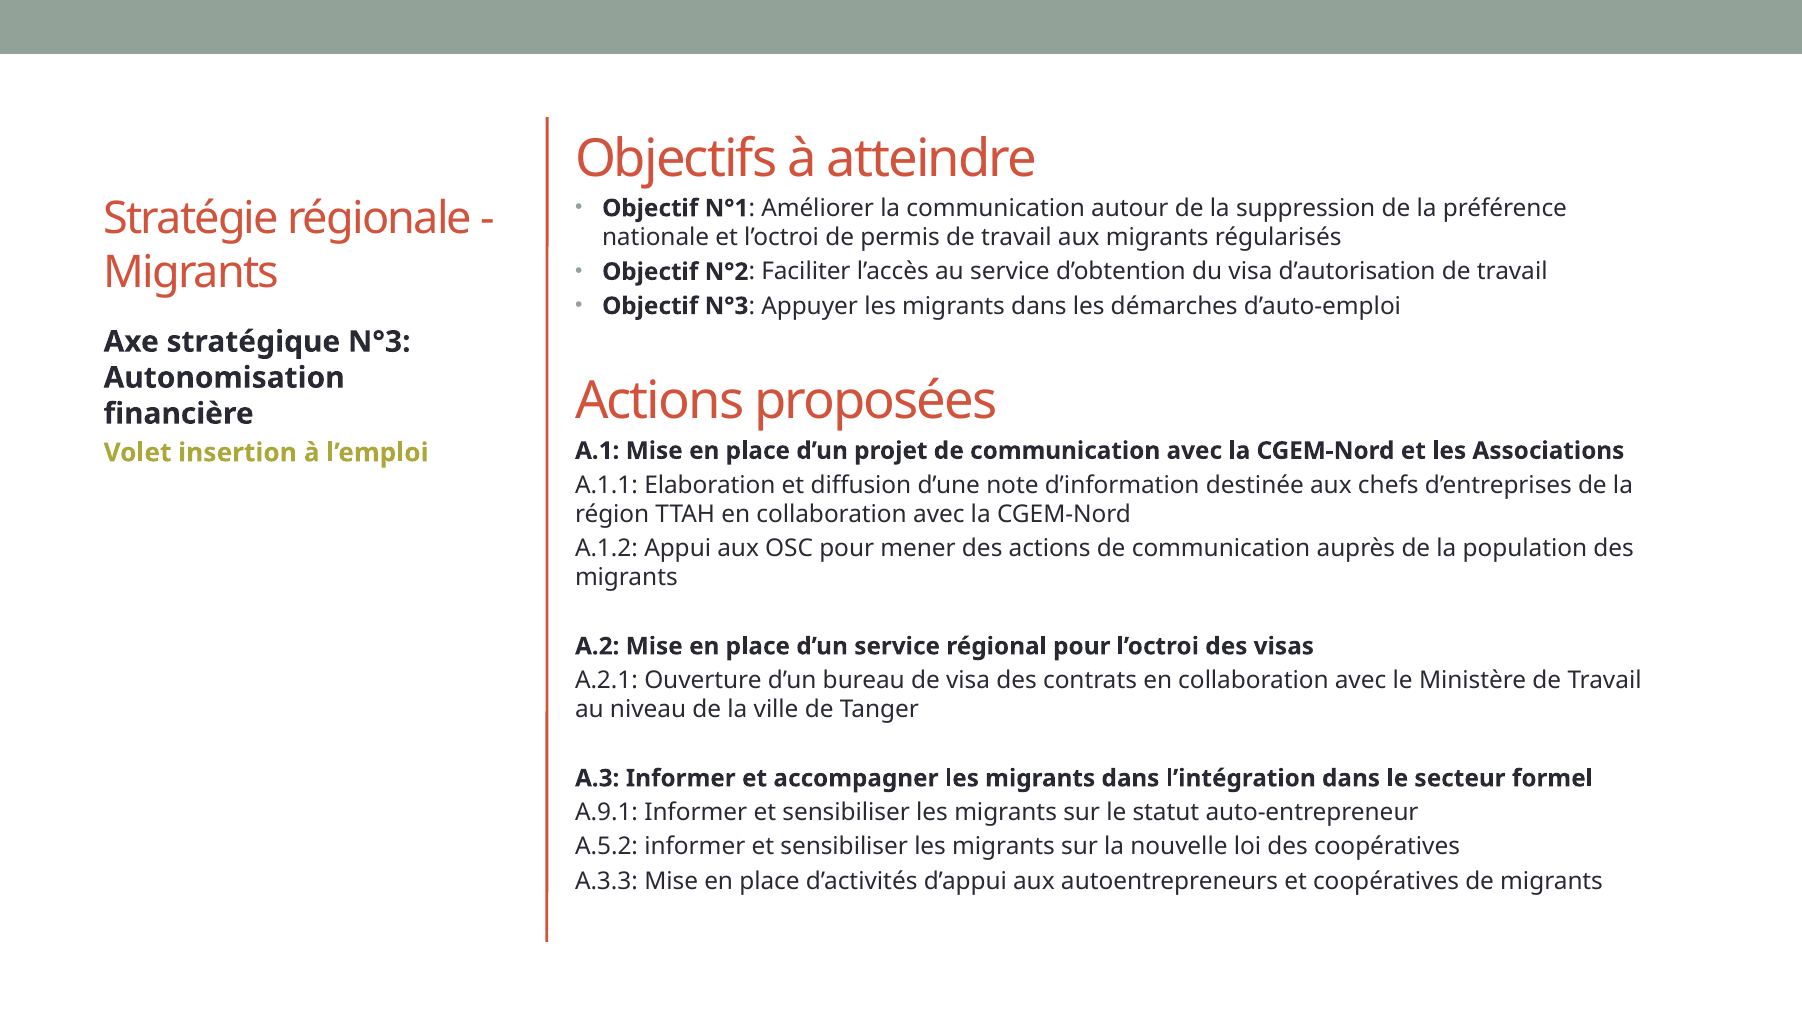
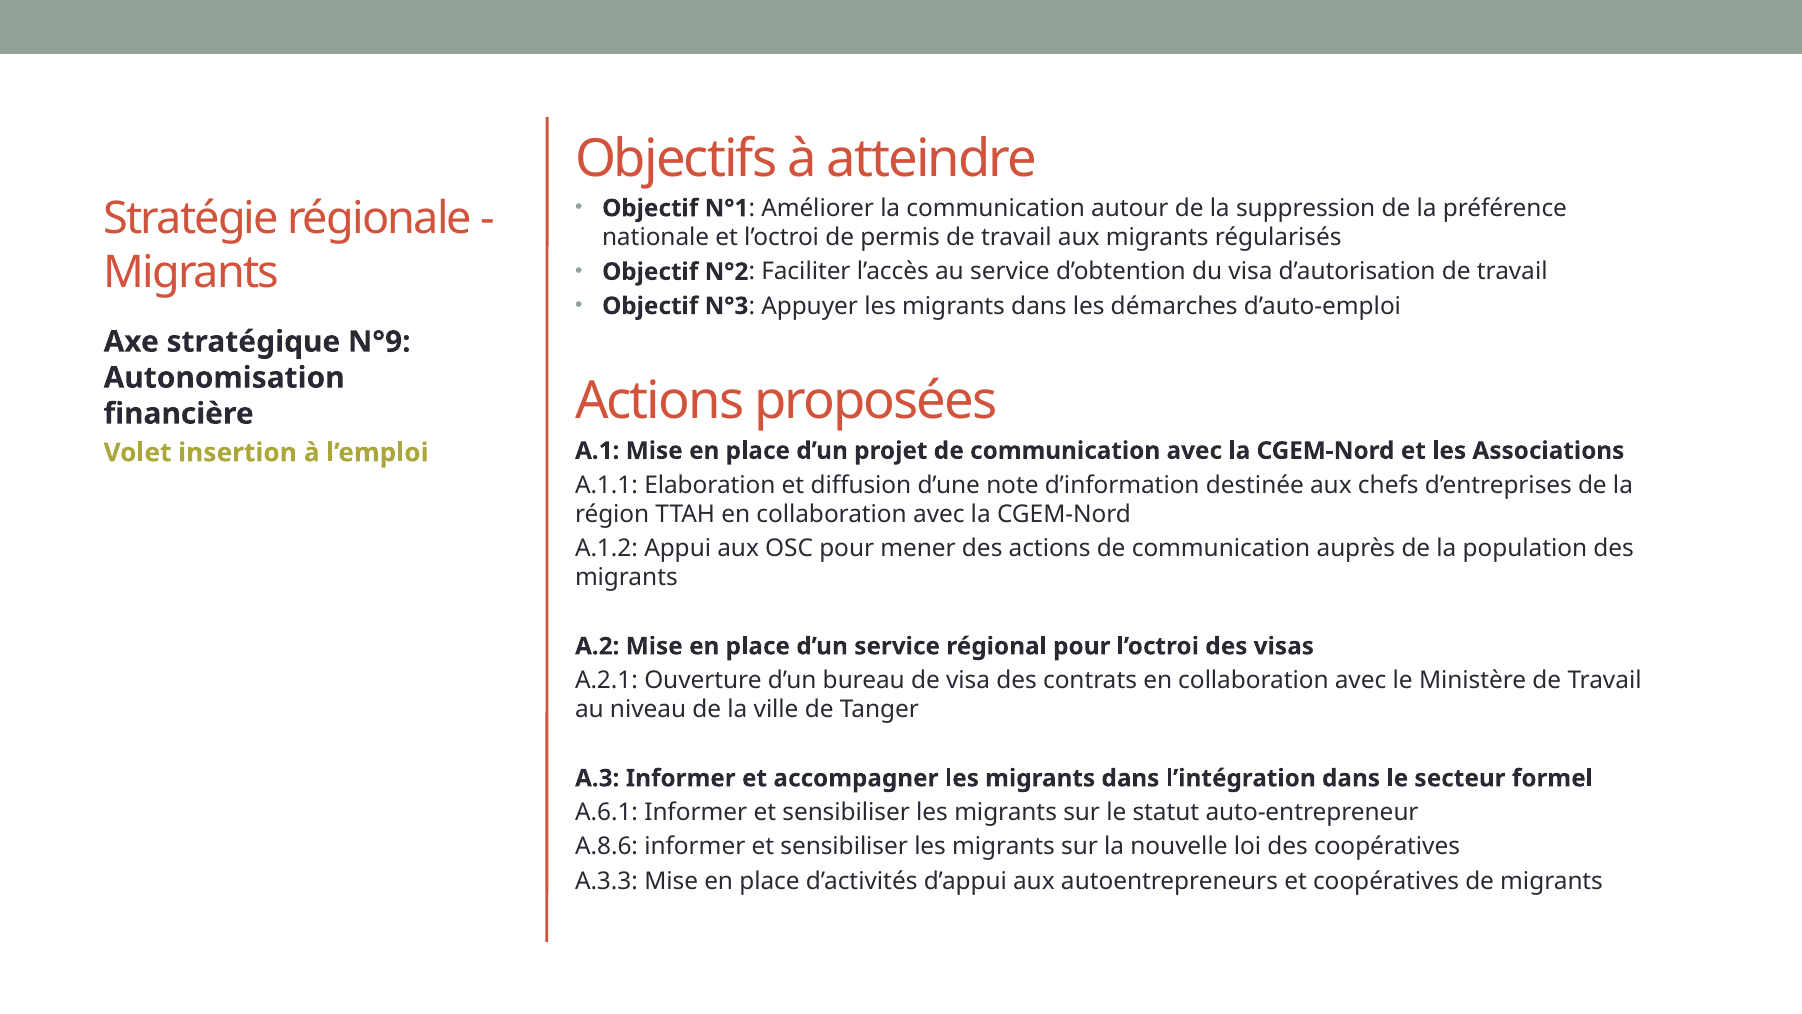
stratégique N°3: N°3 -> N°9 (379, 342)
A.9.1: A.9.1 -> A.6.1 (607, 812)
A.5.2: A.5.2 -> A.8.6 (607, 846)
